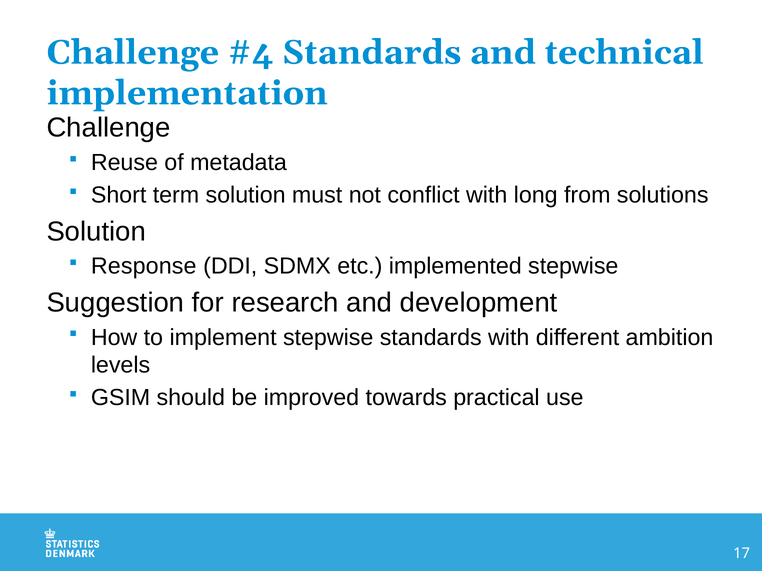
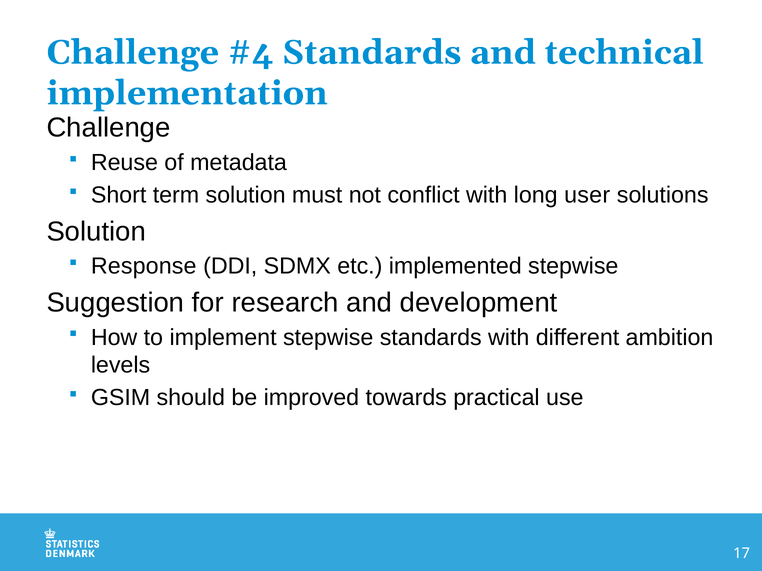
from: from -> user (587, 195)
